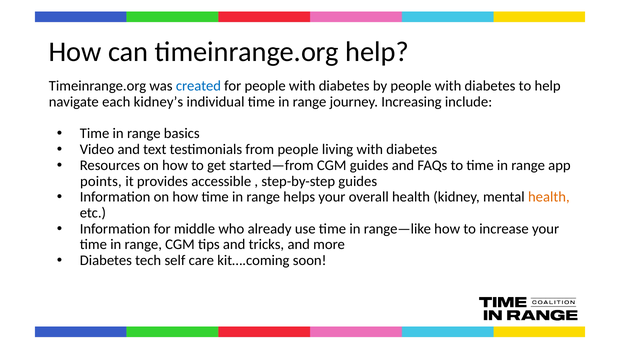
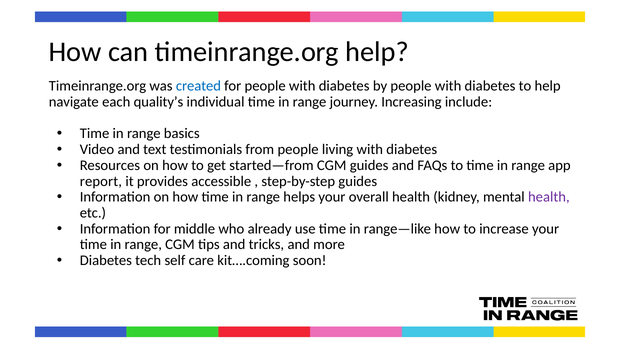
kidney’s: kidney’s -> quality’s (159, 102)
points: points -> report (101, 181)
health colour: orange -> purple (549, 197)
